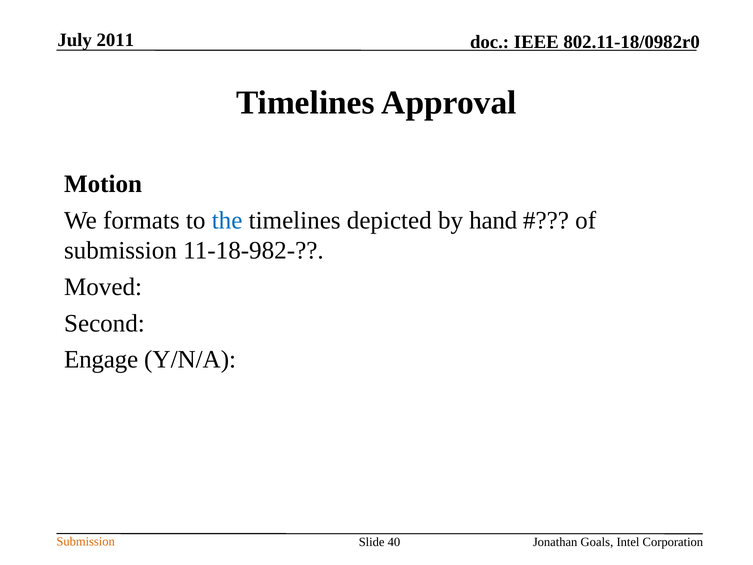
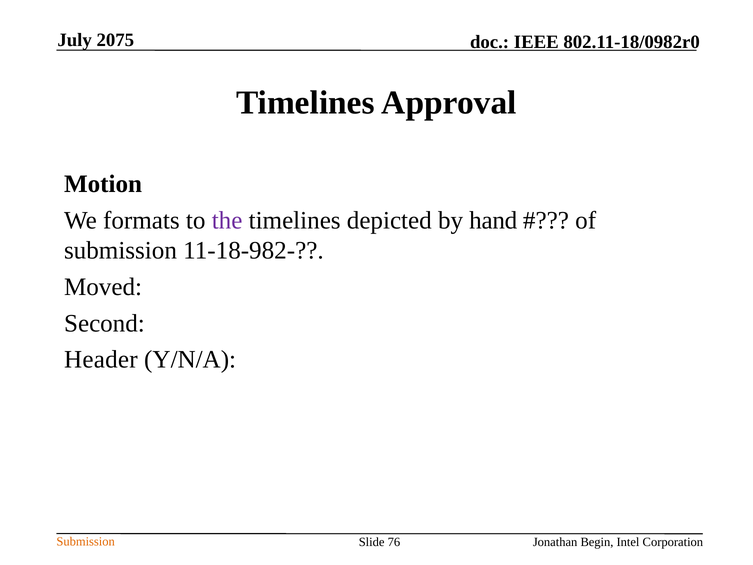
2011: 2011 -> 2075 (115, 40)
the colour: blue -> purple (227, 220)
Engage: Engage -> Header (101, 359)
40: 40 -> 76 (394, 542)
Goals: Goals -> Begin (597, 542)
